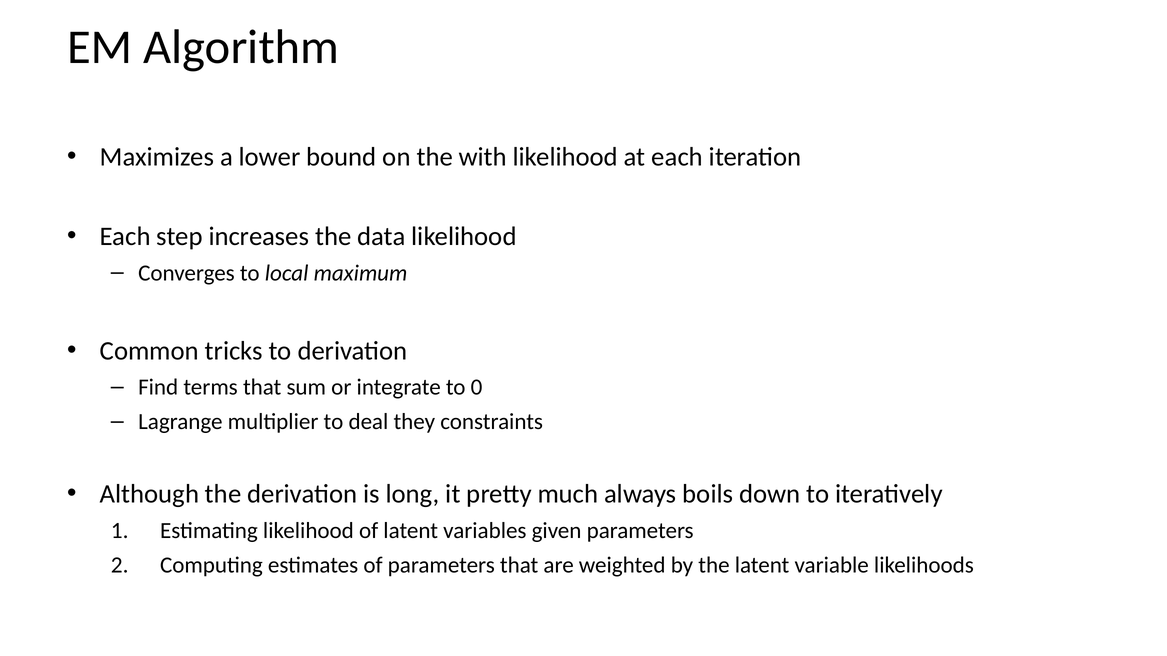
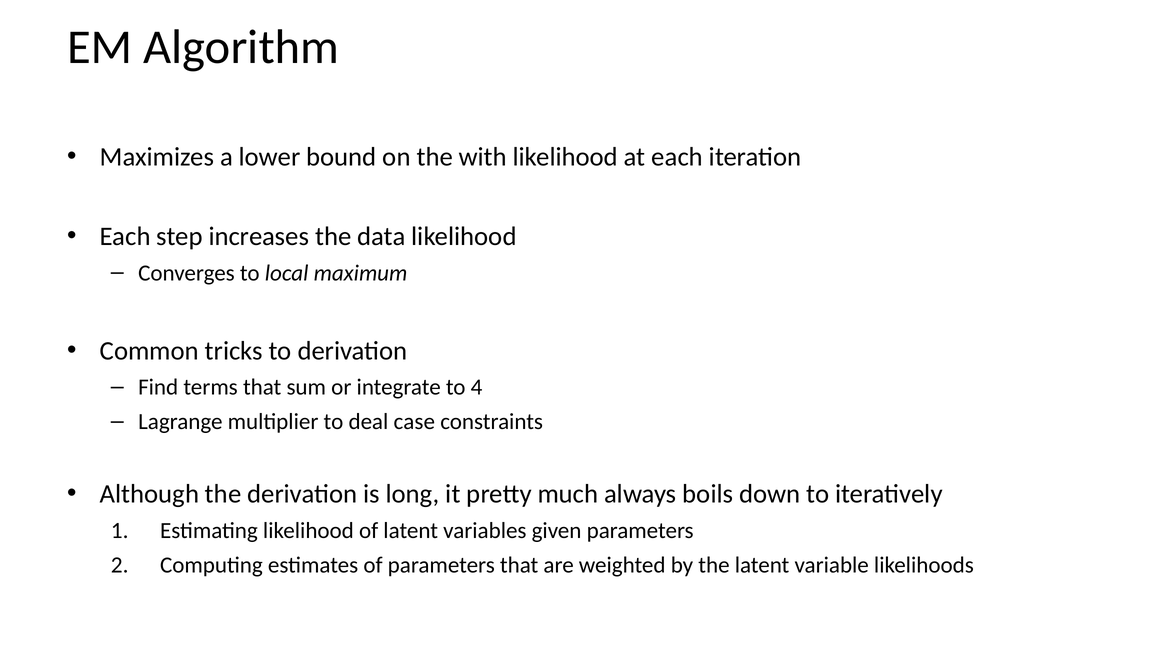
0: 0 -> 4 (477, 387)
they: they -> case (414, 422)
